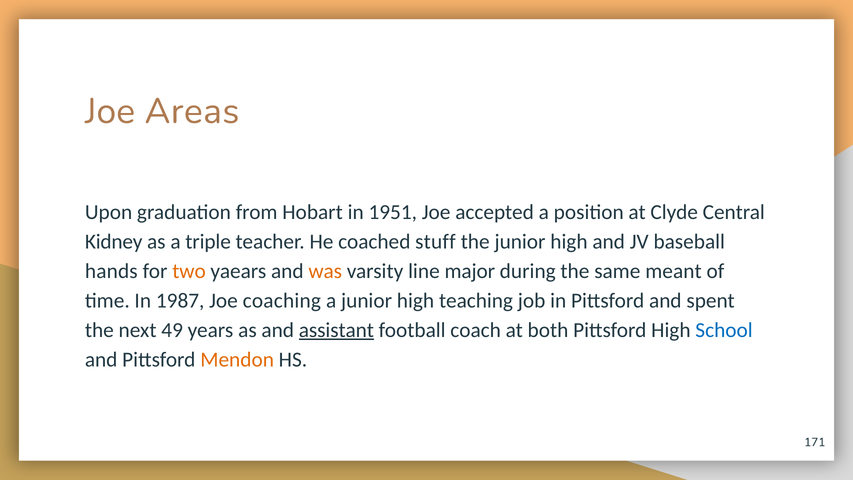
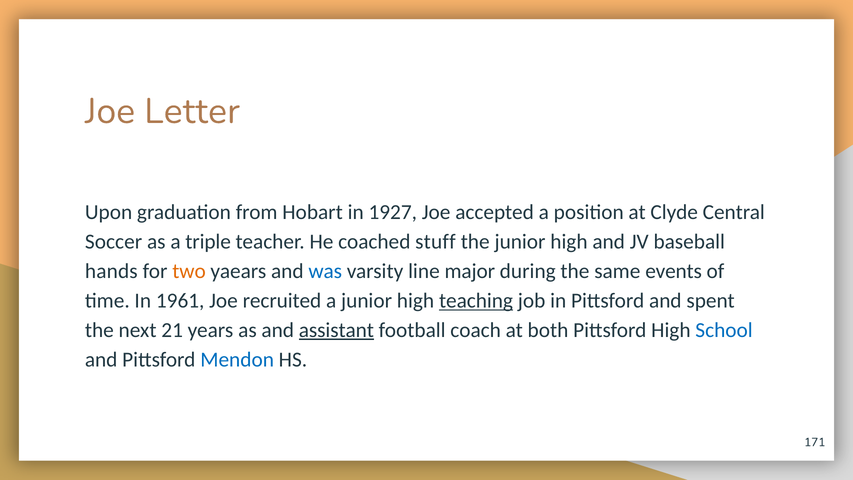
Areas: Areas -> Letter (192, 111)
1951: 1951 -> 1927 (393, 212)
Kidney: Kidney -> Soccer (114, 242)
was colour: orange -> blue (325, 271)
meant: meant -> events (674, 271)
1987: 1987 -> 1961 (180, 301)
coaching: coaching -> recruited (282, 301)
teaching underline: none -> present (476, 301)
49: 49 -> 21 (172, 330)
Mendon colour: orange -> blue (237, 359)
